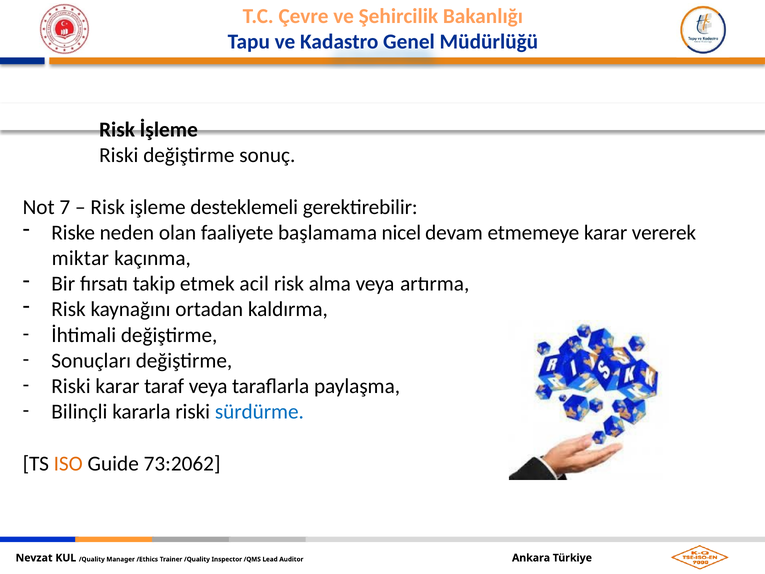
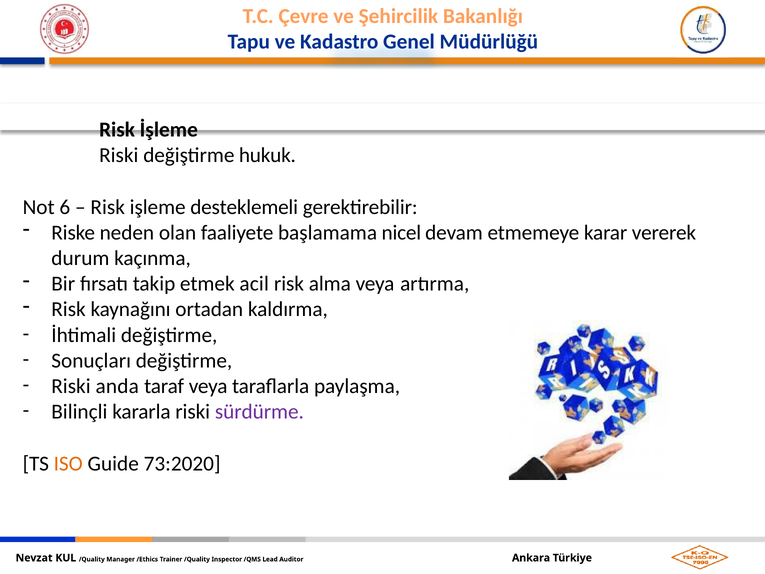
sonuç: sonuç -> hukuk (267, 155)
7: 7 -> 6 (65, 207)
miktar: miktar -> durum (80, 258)
Riski karar: karar -> anda (117, 386)
sürdürme colour: blue -> purple (259, 411)
73:2062: 73:2062 -> 73:2020 (182, 464)
